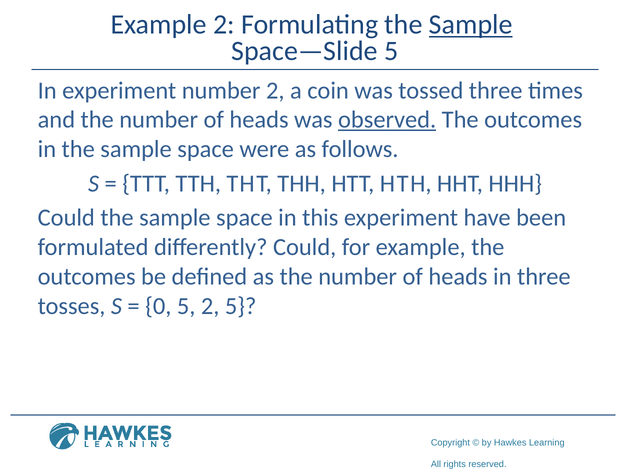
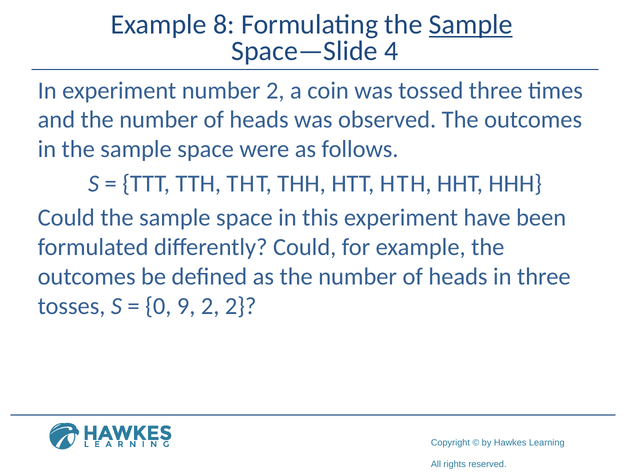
Example 2: 2 -> 8 (224, 25)
Space—Slide 5: 5 -> 4 (391, 51)
observed underline: present -> none (387, 120)
0 5: 5 -> 9 (186, 306)
2 5: 5 -> 2 (241, 306)
